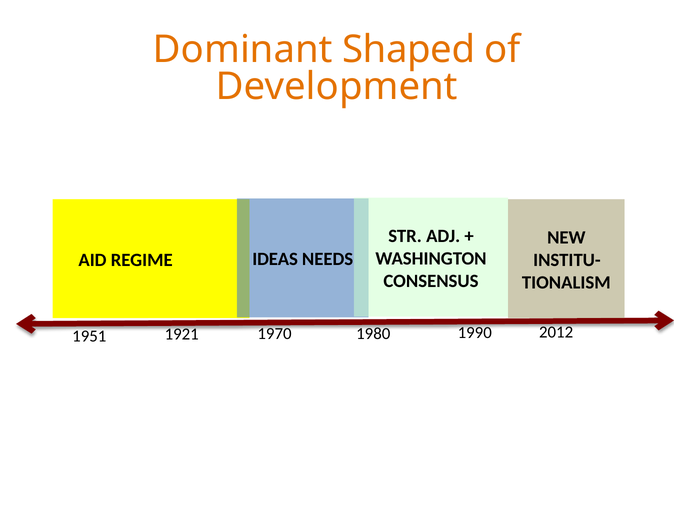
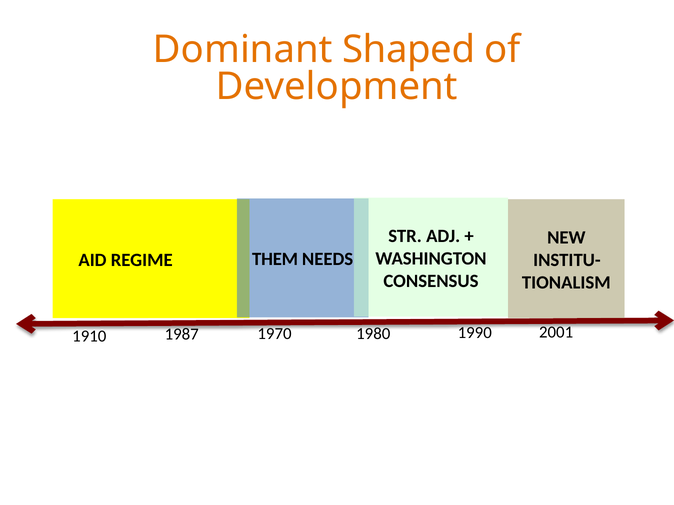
IDEAS: IDEAS -> THEM (275, 259)
1921: 1921 -> 1987 (182, 334)
2012: 2012 -> 2001 (556, 332)
1951: 1951 -> 1910 (89, 337)
